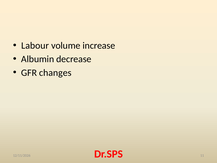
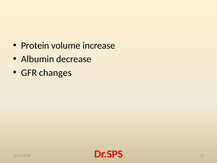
Labour: Labour -> Protein (35, 46)
